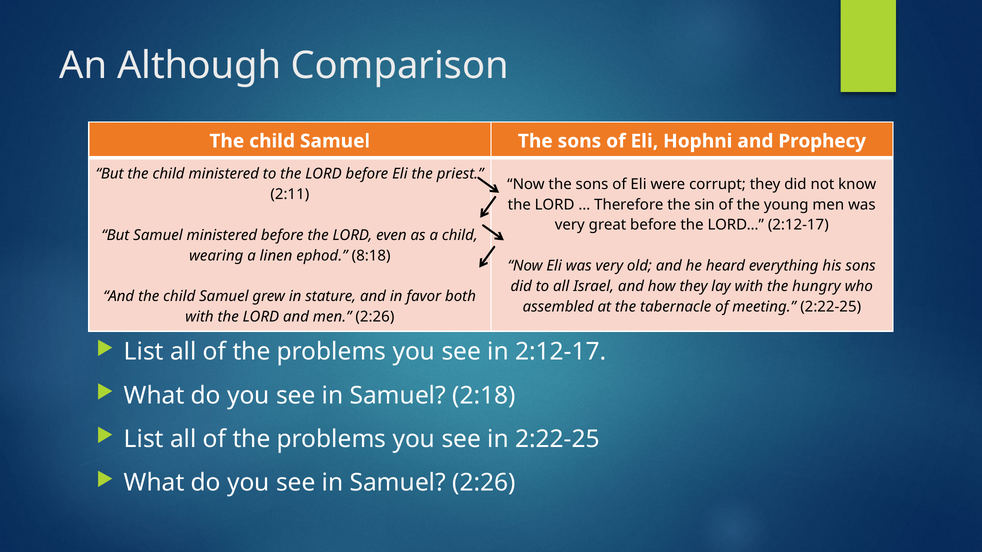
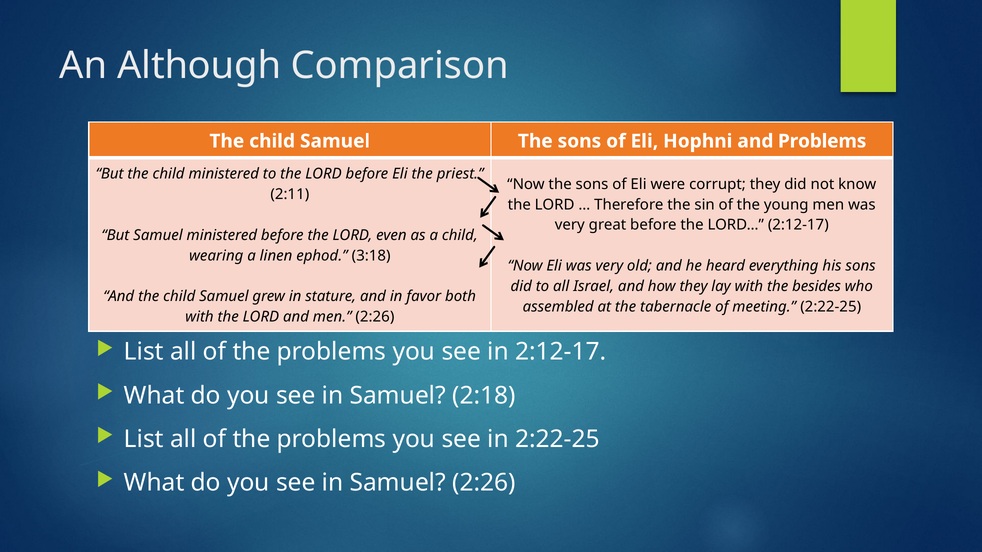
and Prophecy: Prophecy -> Problems (822, 141)
8:18: 8:18 -> 3:18 (371, 256)
hungry: hungry -> besides (817, 287)
